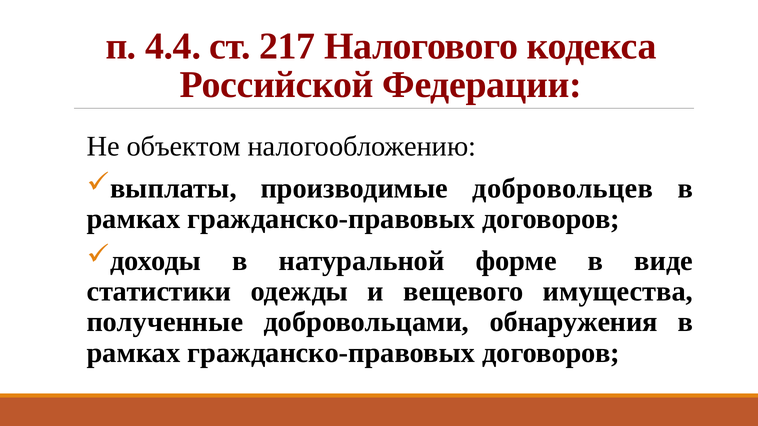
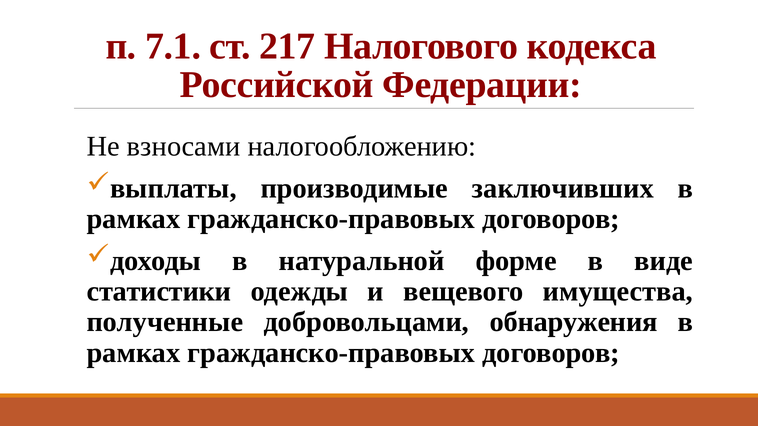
4.4: 4.4 -> 7.1 (173, 46)
объектом: объектом -> взносами (184, 147)
добровольцев: добровольцев -> заключивших (563, 188)
